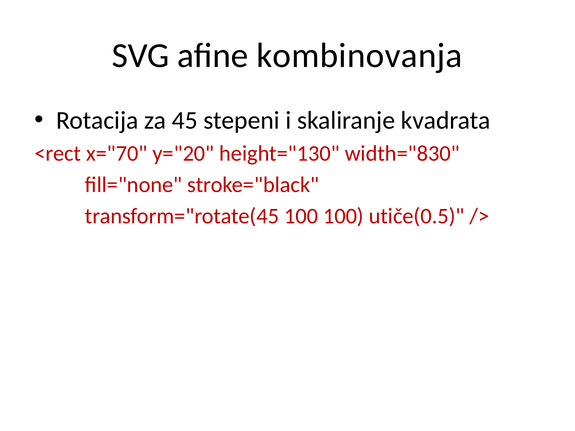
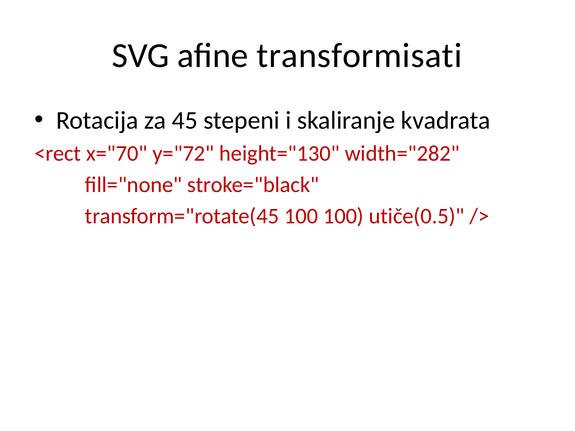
kombinovanja: kombinovanja -> transformisati (359, 56)
y="20: y="20 -> y="72 (183, 154)
width="830: width="830 -> width="282 (402, 154)
